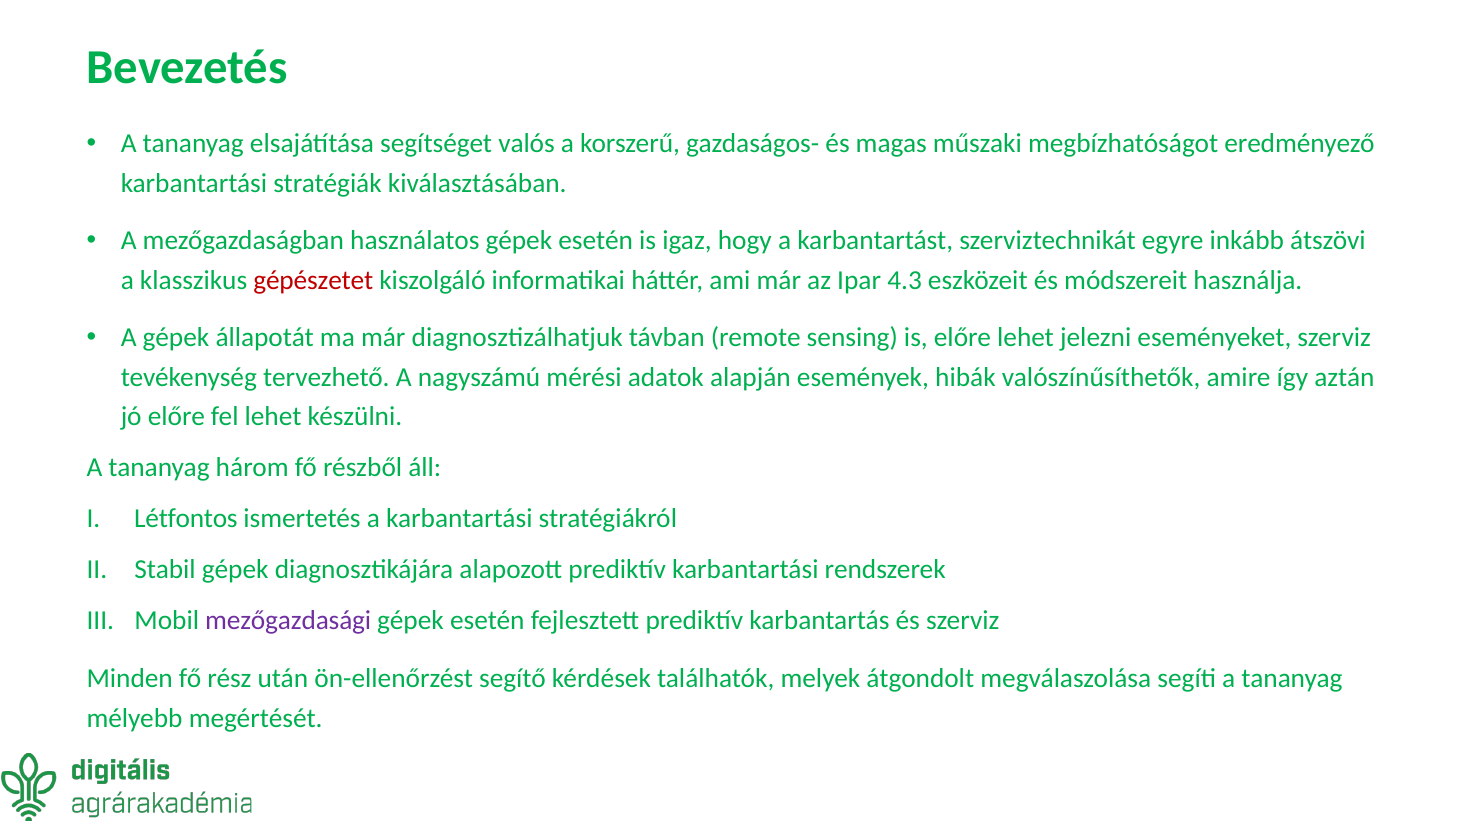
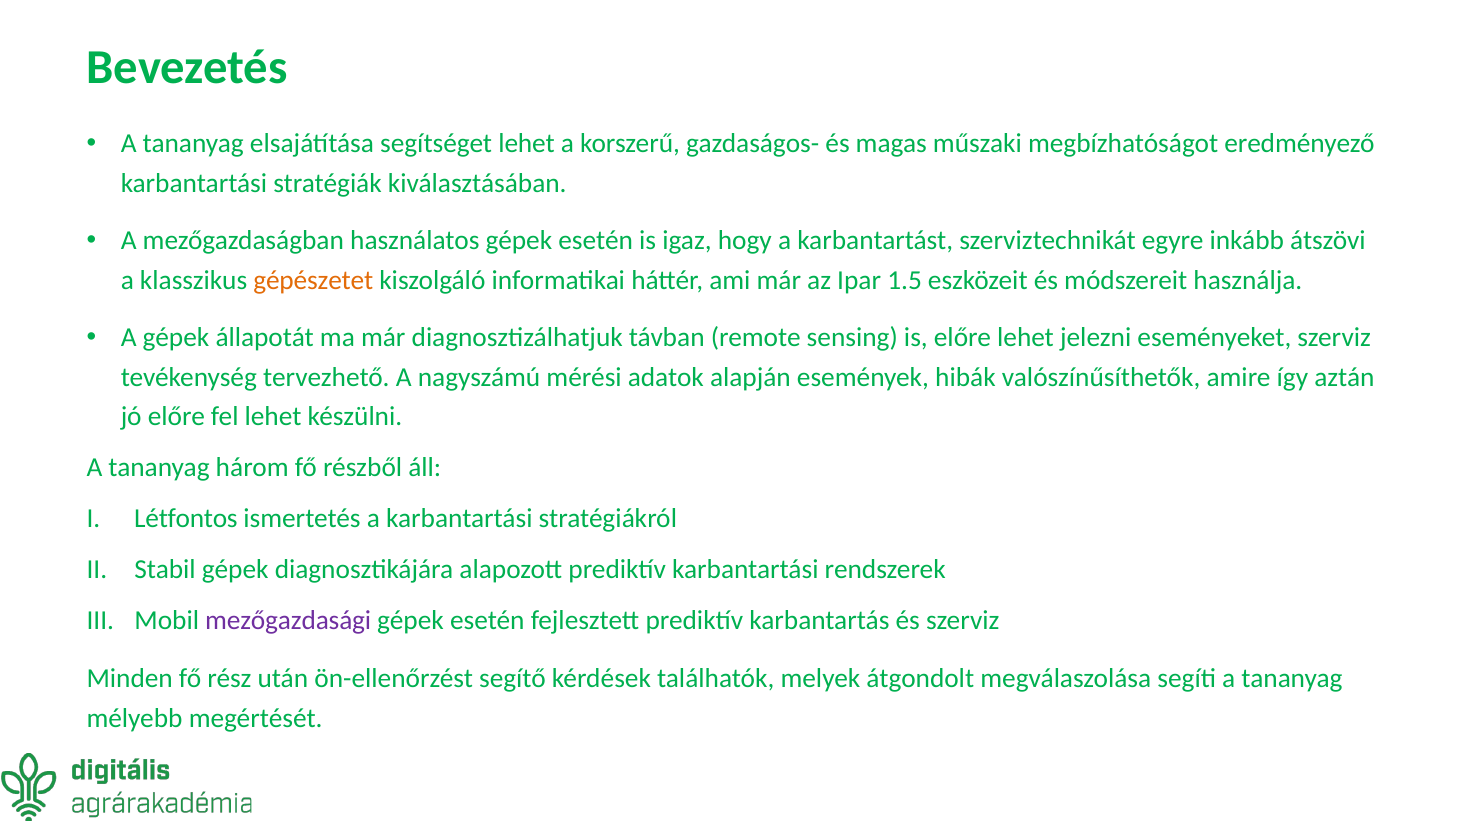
segítséget valós: valós -> lehet (527, 144)
gépészetet colour: red -> orange (313, 280)
4.3: 4.3 -> 1.5 (905, 280)
